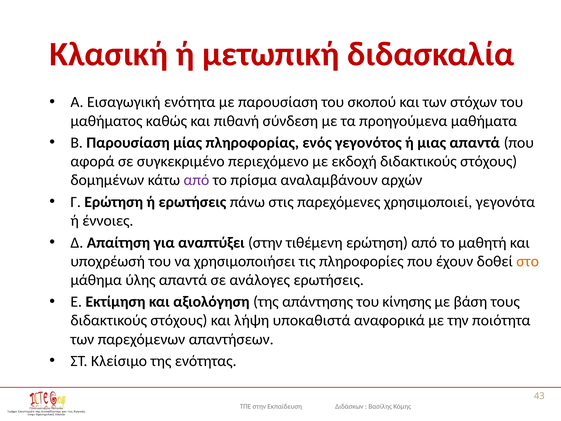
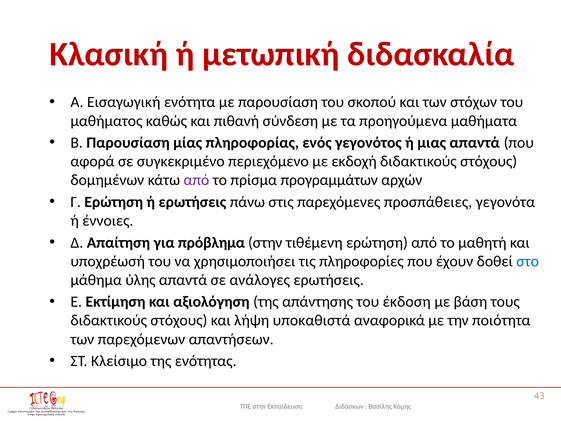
αναλαμβάνουν: αναλαμβάνουν -> προγραμμάτων (329, 180)
χρησιμοποιεί: χρησιμοποιεί -> προσπάθειες (428, 202)
αναπτύξει: αναπτύξει -> πρόβλημα (211, 242)
στο colour: orange -> blue (528, 261)
κίνησης: κίνησης -> έκδοση (407, 302)
